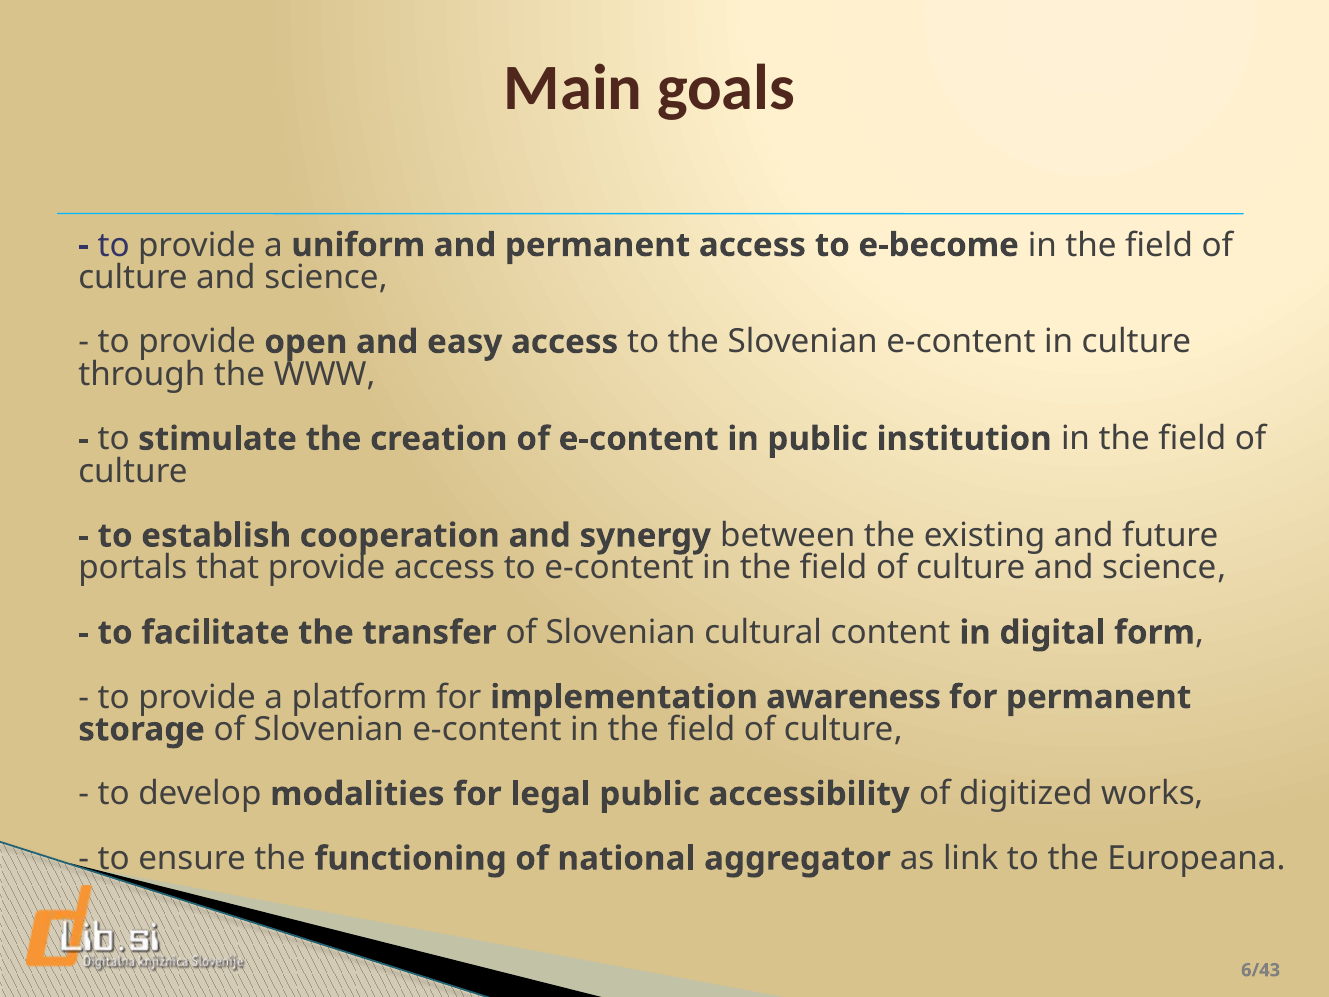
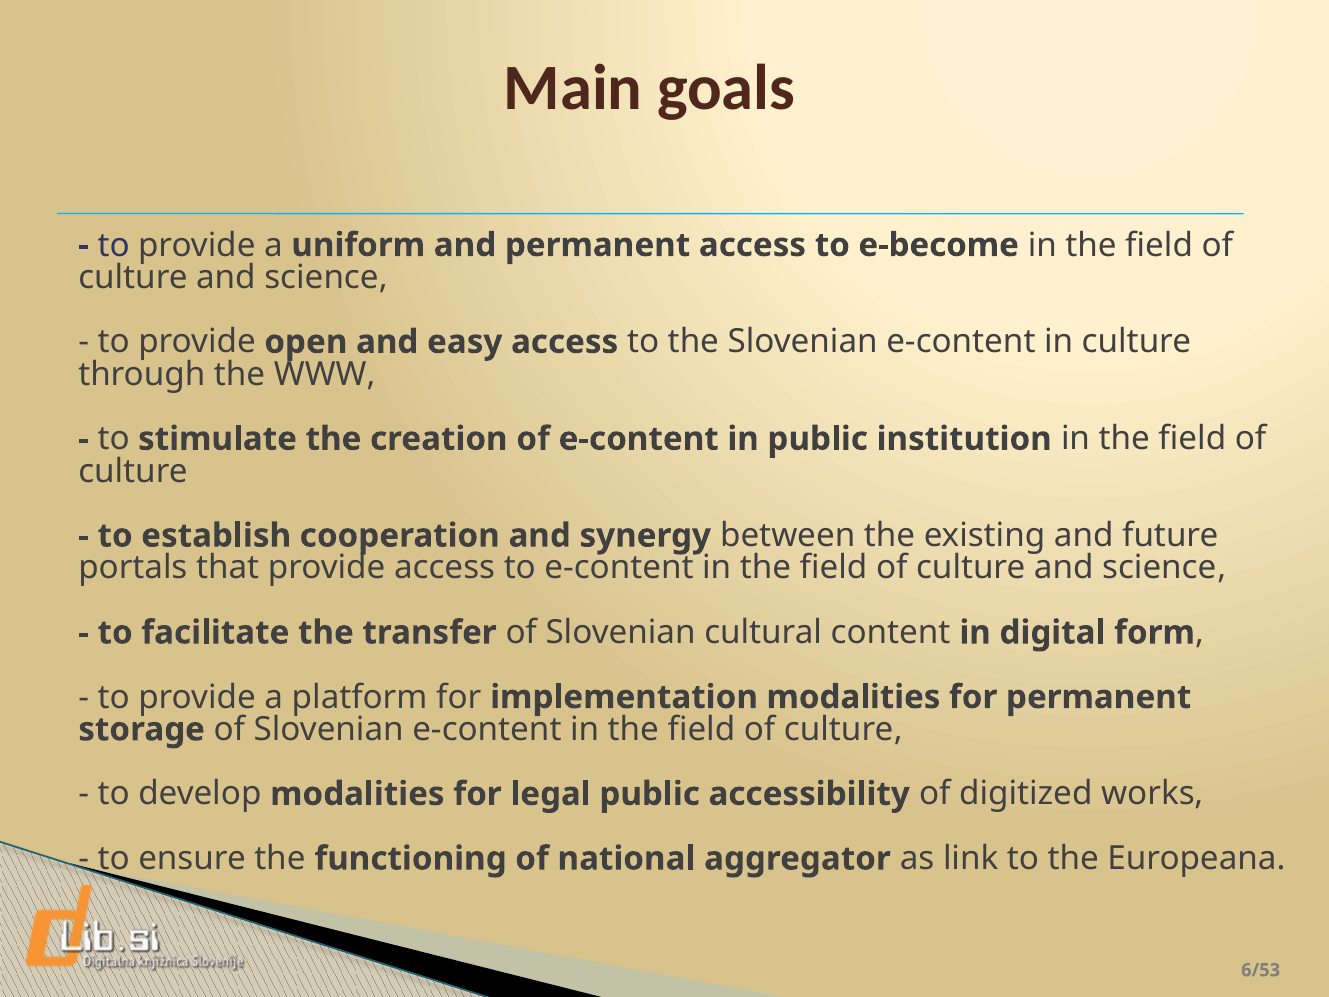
implementation awareness: awareness -> modalities (853, 697)
6/43: 6/43 -> 6/53 (1261, 970)
